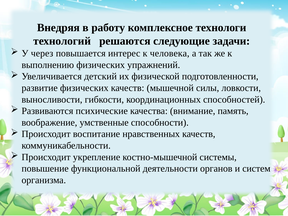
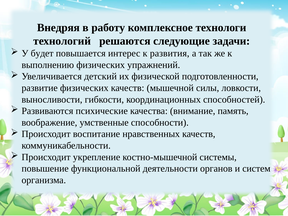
через: через -> будет (42, 53)
человека: человека -> развития (170, 53)
